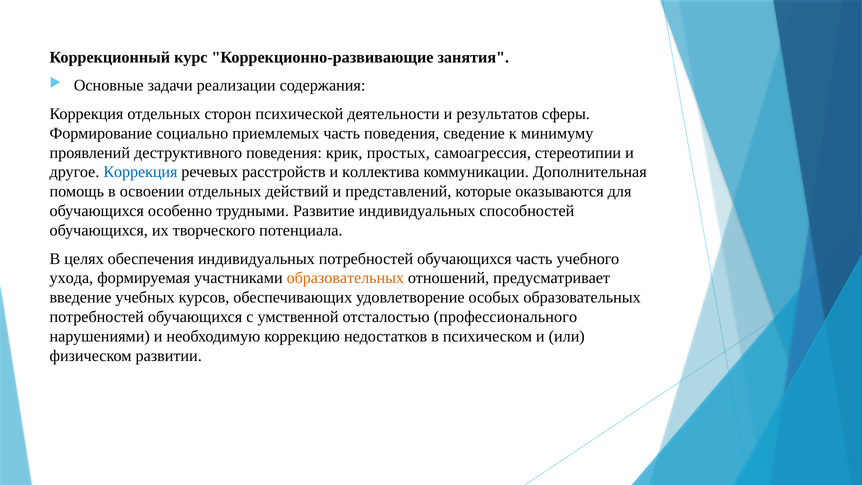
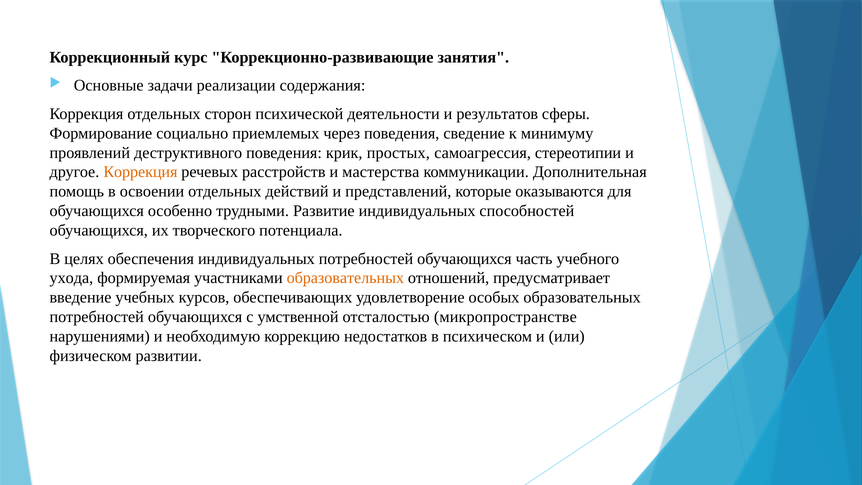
приемлемых часть: часть -> через (342, 133)
Коррекция colour: blue -> orange (140, 172)
коллектива: коллектива -> мастерства (381, 172)
профессионального: профессионального -> микропространстве (505, 317)
